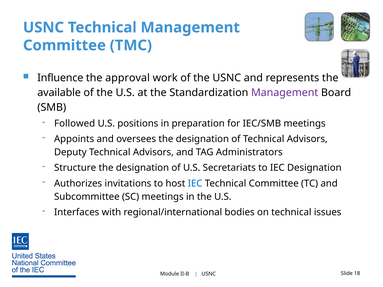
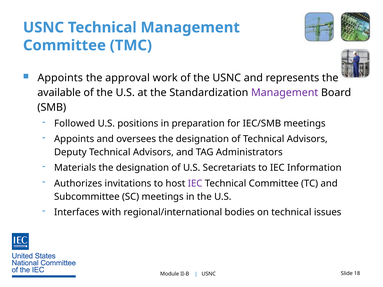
Influence: Influence -> Appoints (60, 78)
Structure: Structure -> Materials (75, 168)
IEC Designation: Designation -> Information (314, 168)
IEC colour: blue -> purple (195, 184)
